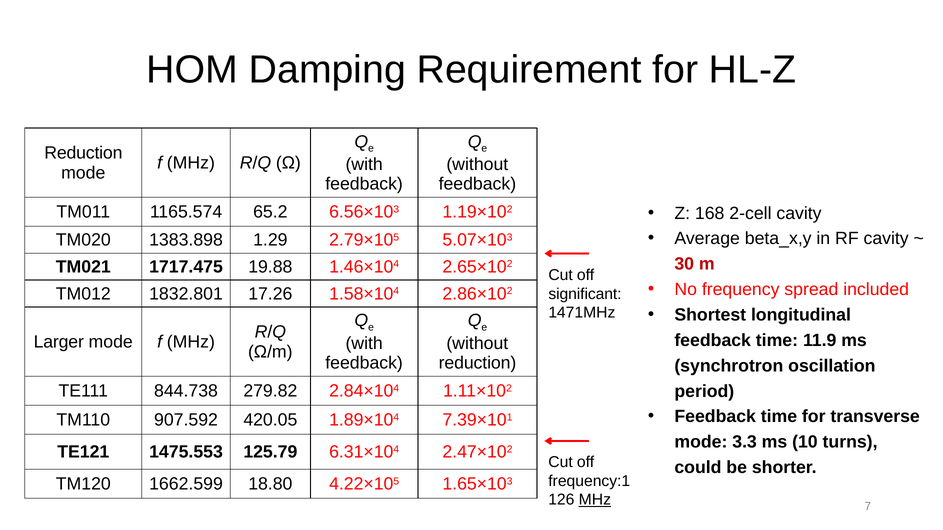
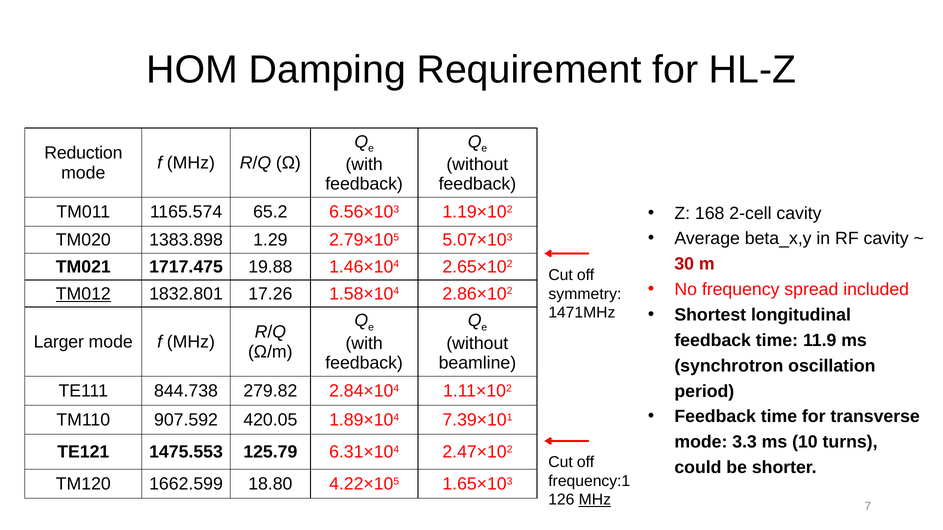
TM012 underline: none -> present (83, 294)
significant: significant -> symmetry (585, 294)
reduction: reduction -> beamline (477, 363)
